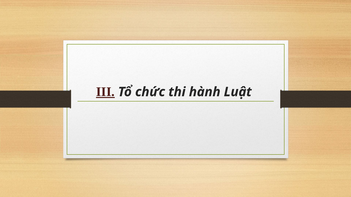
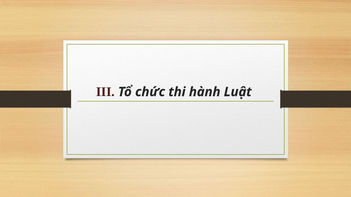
III underline: present -> none (105, 92)
